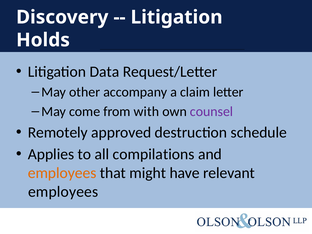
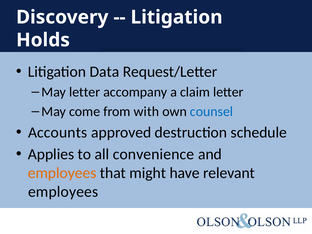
May other: other -> letter (85, 92)
counsel colour: purple -> blue (212, 112)
Remotely: Remotely -> Accounts (58, 132)
compilations: compilations -> convenience (154, 154)
